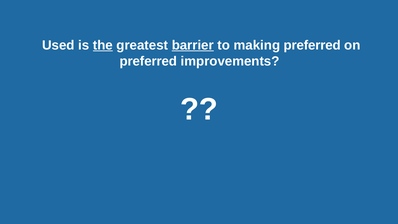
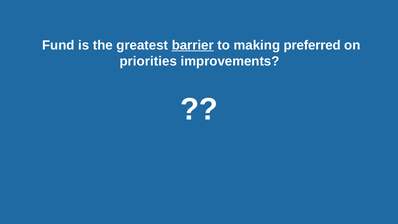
Used: Used -> Fund (58, 45)
the underline: present -> none (103, 45)
preferred: preferred -> priorities (148, 61)
